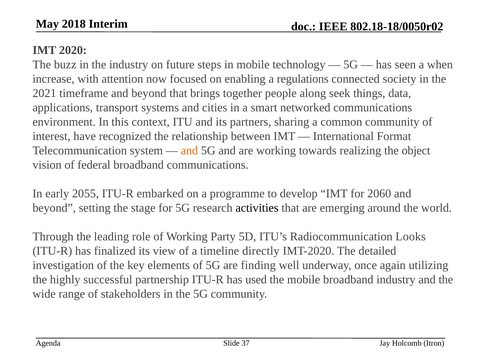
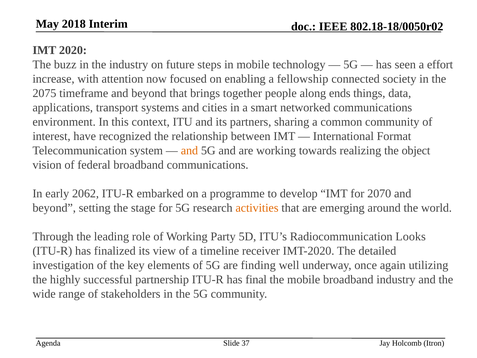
when: when -> effort (440, 65)
regulations: regulations -> fellowship (303, 79)
2021: 2021 -> 2075 (44, 93)
seek: seek -> ends (340, 93)
2055: 2055 -> 2062 (86, 193)
2060: 2060 -> 2070 (379, 193)
activities colour: black -> orange (257, 208)
directly: directly -> receiver (261, 251)
used: used -> final (256, 279)
